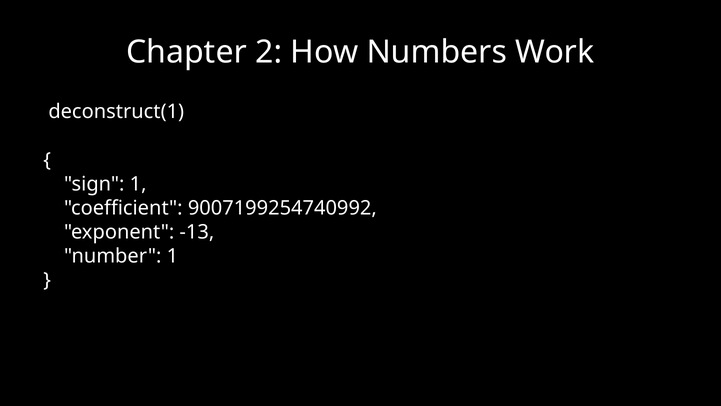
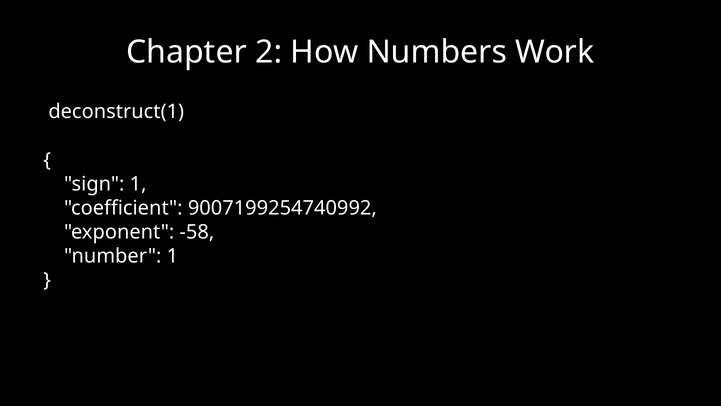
-13: -13 -> -58 (197, 232)
